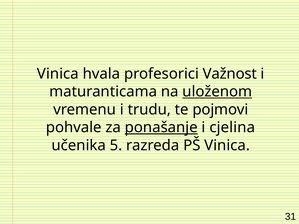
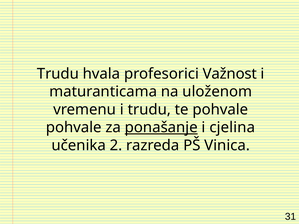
Vinica: Vinica -> Trudu (58, 74)
uloženom underline: present -> none (217, 92)
te pojmovi: pojmovi -> pohvale (220, 110)
5: 5 -> 2 (116, 146)
